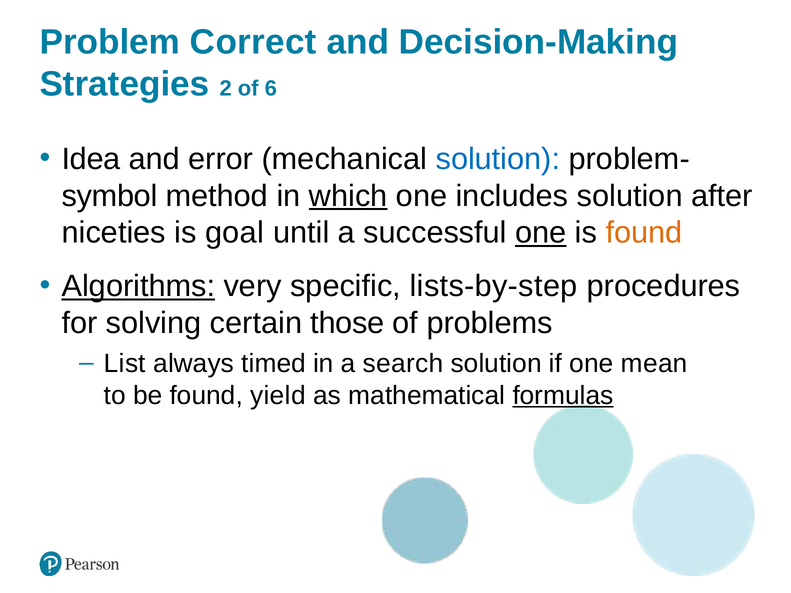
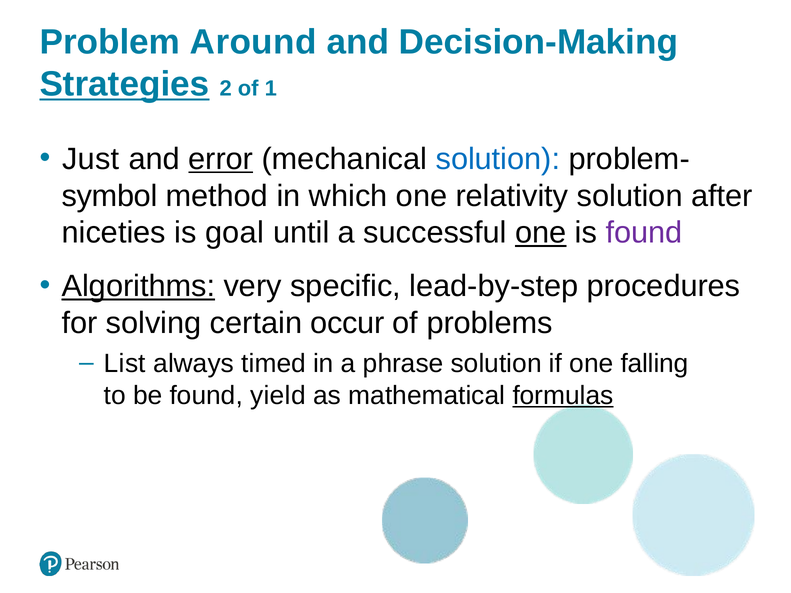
Correct: Correct -> Around (253, 42)
Strategies underline: none -> present (125, 84)
6: 6 -> 1 (271, 89)
Idea: Idea -> Just (91, 159)
error underline: none -> present (221, 159)
which underline: present -> none (348, 196)
includes: includes -> relativity (512, 196)
found colour: orange -> purple (644, 233)
lists-by-step: lists-by-step -> lead-by-step (494, 286)
those: those -> occur (347, 323)
search: search -> phrase (403, 364)
mean: mean -> falling (654, 364)
